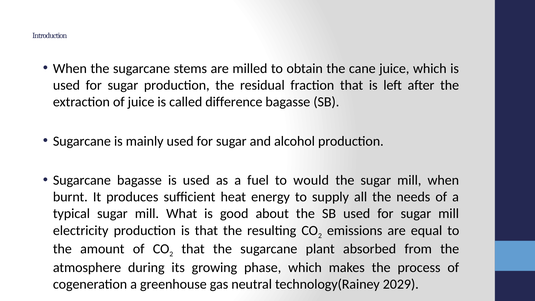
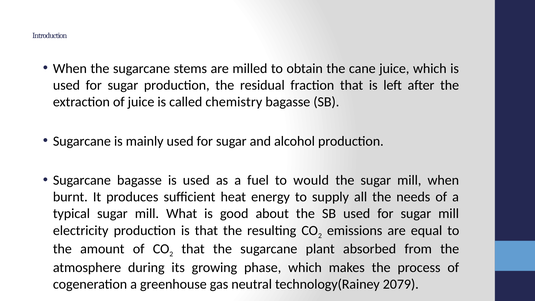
difference: difference -> chemistry (234, 102)
2029: 2029 -> 2079 (401, 284)
